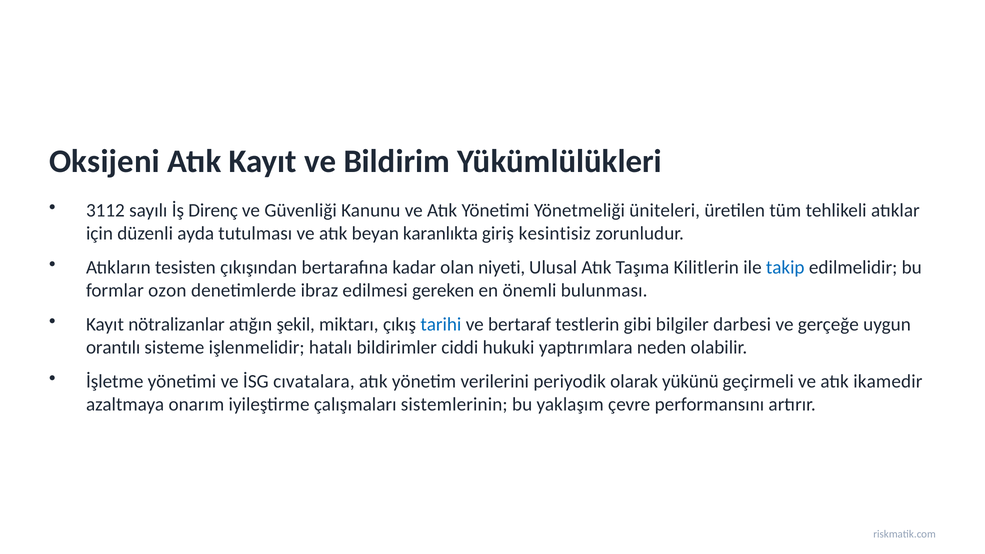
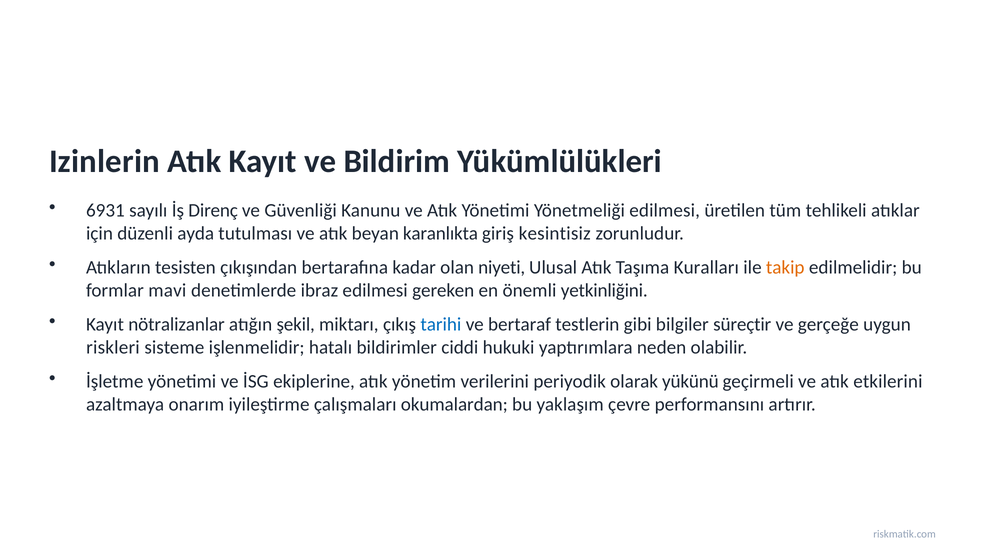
Oksijeni: Oksijeni -> Izinlerin (104, 161)
3112: 3112 -> 6931 (105, 211)
Yönetmeliği üniteleri: üniteleri -> edilmesi (665, 211)
Kilitlerin: Kilitlerin -> Kuralları (706, 268)
takip colour: blue -> orange (785, 268)
ozon: ozon -> mavi (167, 291)
bulunması: bulunması -> yetkinliğini (604, 291)
darbesi: darbesi -> süreçtir (742, 325)
orantılı: orantılı -> riskleri (113, 348)
cıvatalara: cıvatalara -> ekiplerine (314, 382)
ikamedir: ikamedir -> etkilerini (888, 382)
sistemlerinin: sistemlerinin -> okumalardan (454, 405)
